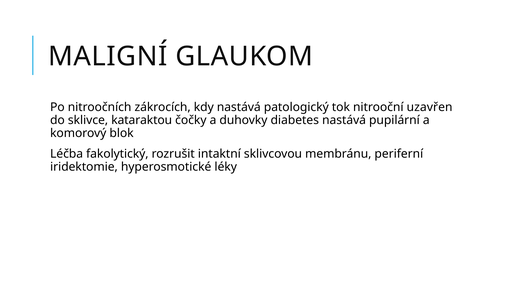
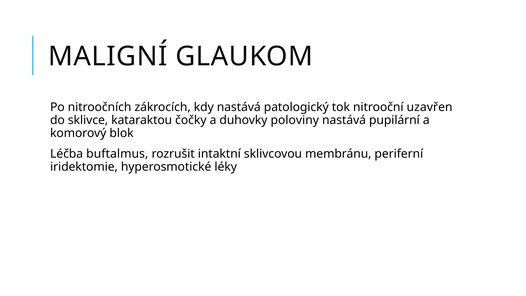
diabetes: diabetes -> poloviny (295, 120)
fakolytický: fakolytický -> buftalmus (117, 154)
